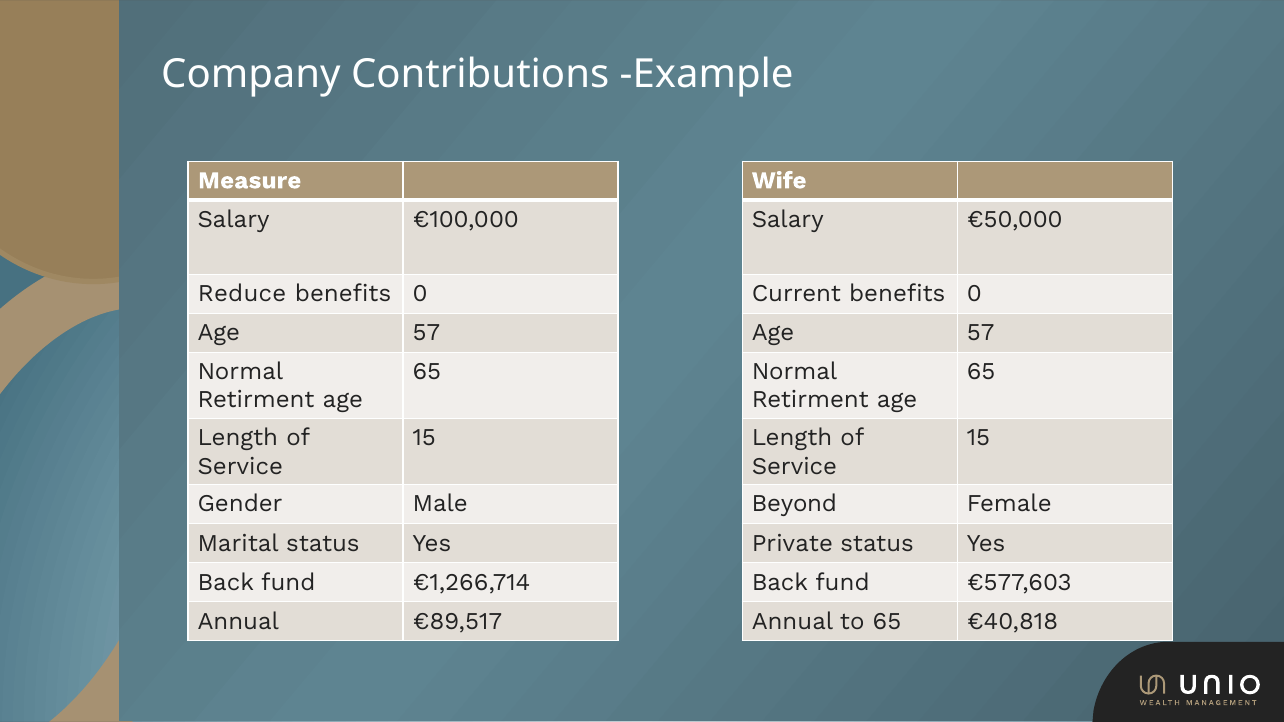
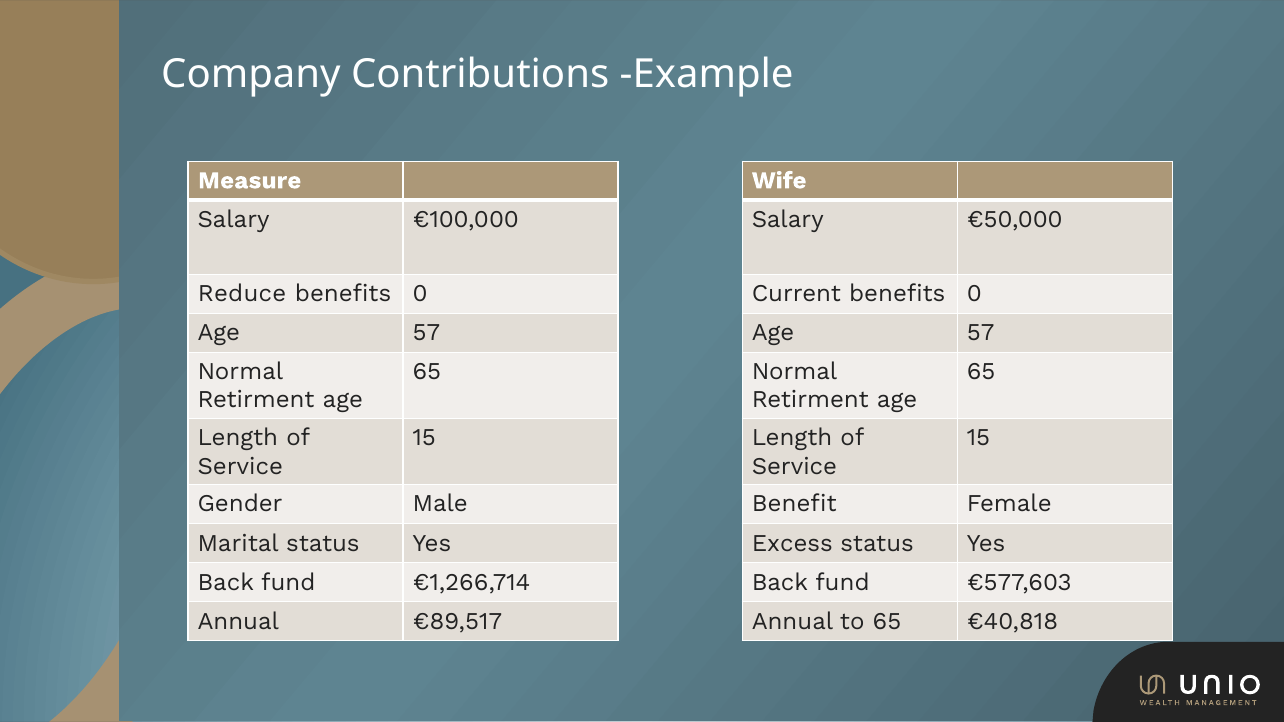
Beyond: Beyond -> Benefit (794, 504)
Private: Private -> Excess (792, 543)
